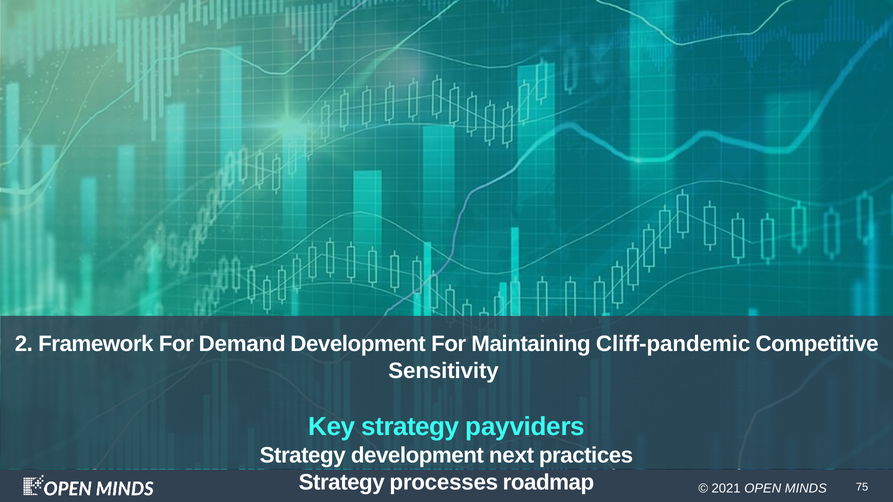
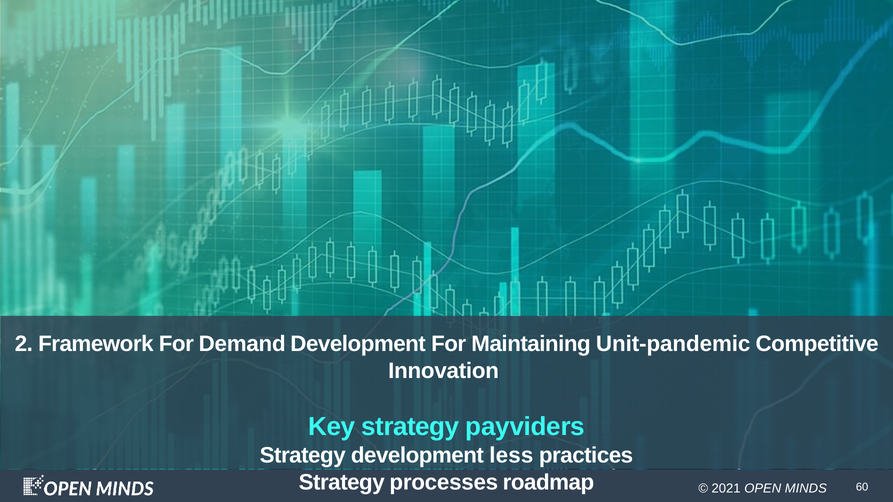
Cliff-pandemic: Cliff-pandemic -> Unit-pandemic (673, 344)
Sensitivity: Sensitivity -> Innovation (444, 371)
next: next -> less (511, 456)
75: 75 -> 60 (862, 487)
